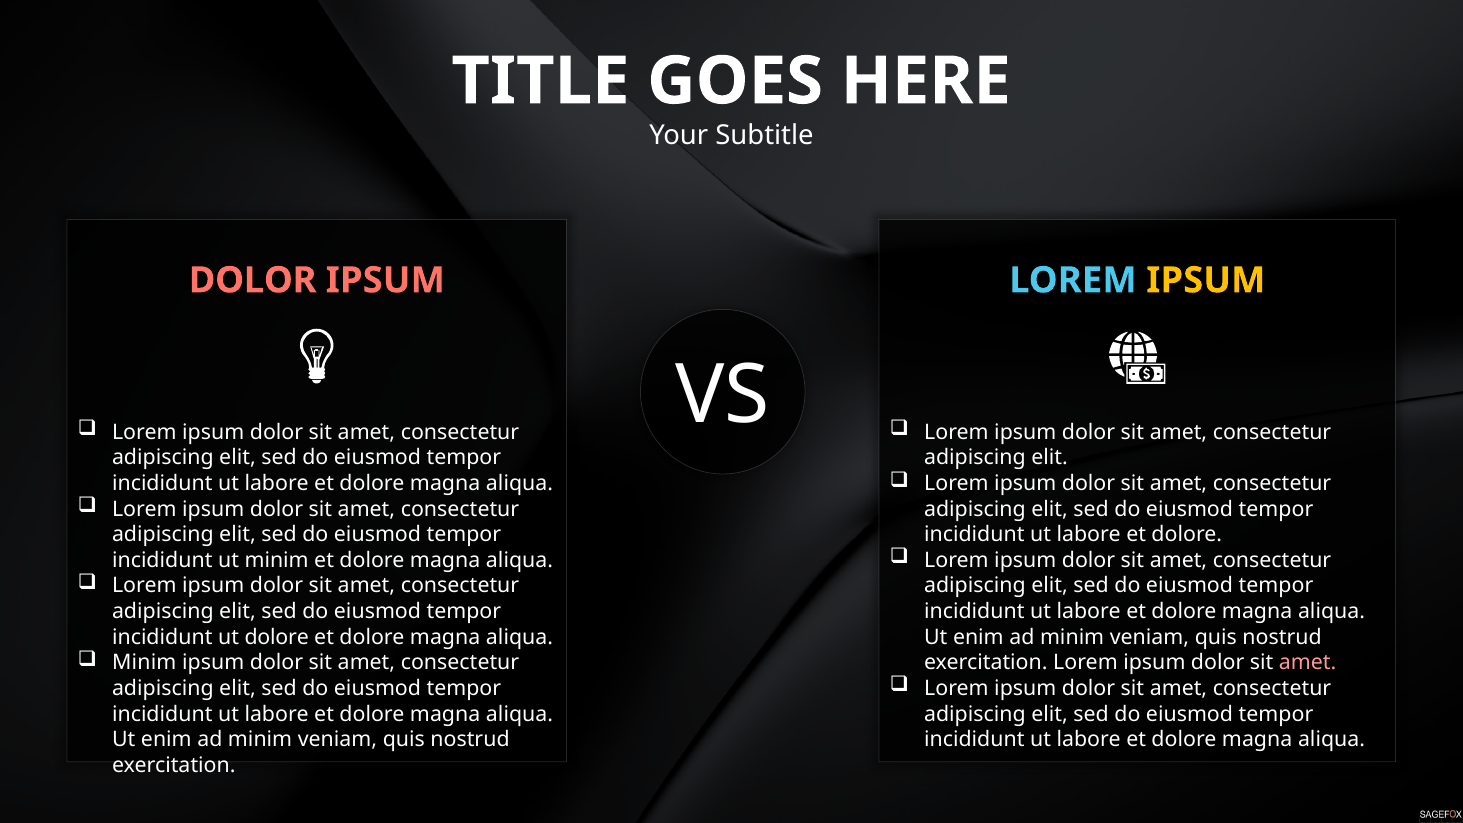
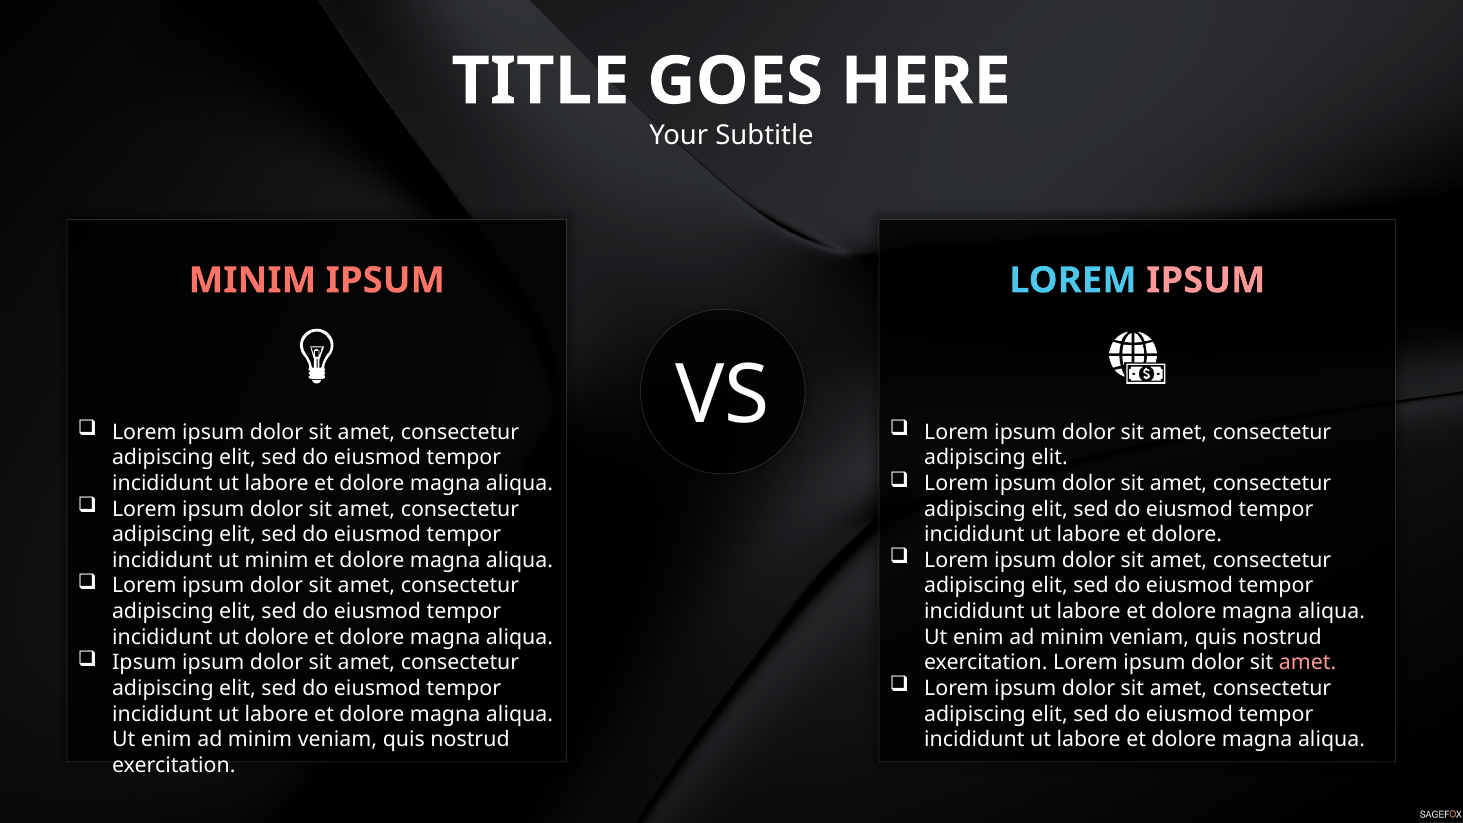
DOLOR: DOLOR -> MINIM (252, 280)
IPSUM colour: yellow -> pink (1206, 280)
Minim: Minim -> Ipsum (144, 663)
